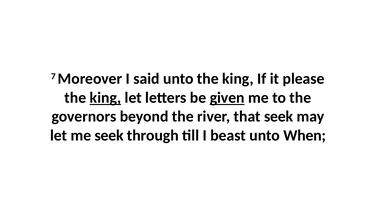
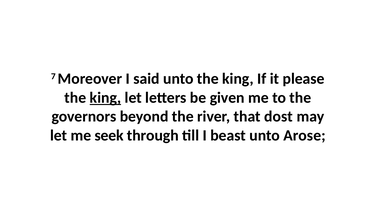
given underline: present -> none (227, 97)
that seek: seek -> dost (278, 116)
When: When -> Arose (304, 135)
